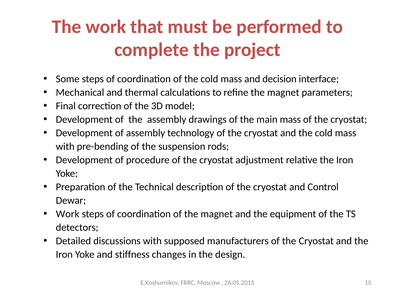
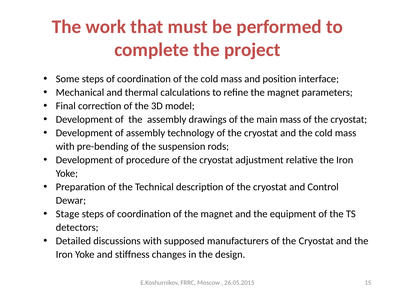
decision: decision -> position (279, 79)
Work: Work -> Stage (68, 214)
